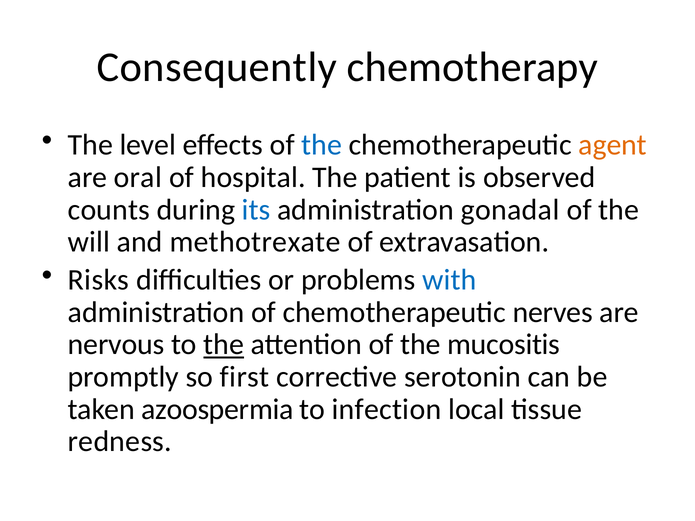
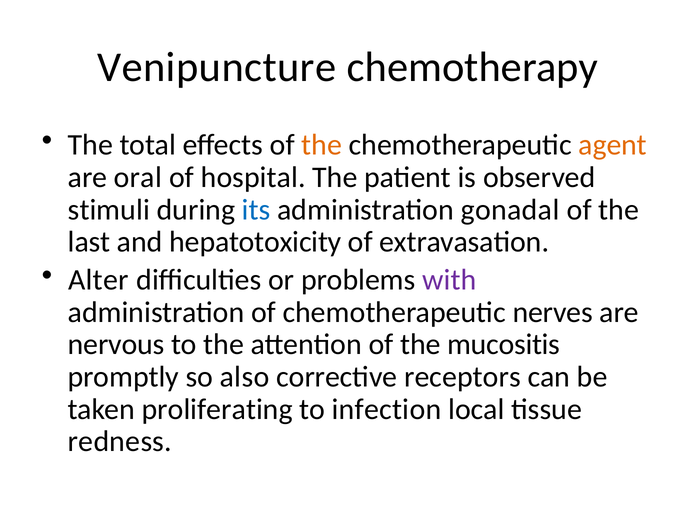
Consequently: Consequently -> Venipuncture (217, 67)
level: level -> total (148, 145)
the colour: blue -> orange (322, 145)
counts: counts -> stimuli (109, 210)
will: will -> last (89, 242)
methotrexate: methotrexate -> hepatotoxicity (255, 242)
Risks: Risks -> Alter (99, 280)
with colour: blue -> purple (449, 280)
the underline: present -> none (224, 345)
first: first -> also (245, 377)
serotonin: serotonin -> receptors (462, 377)
azoospermia: azoospermia -> proliferating (217, 409)
